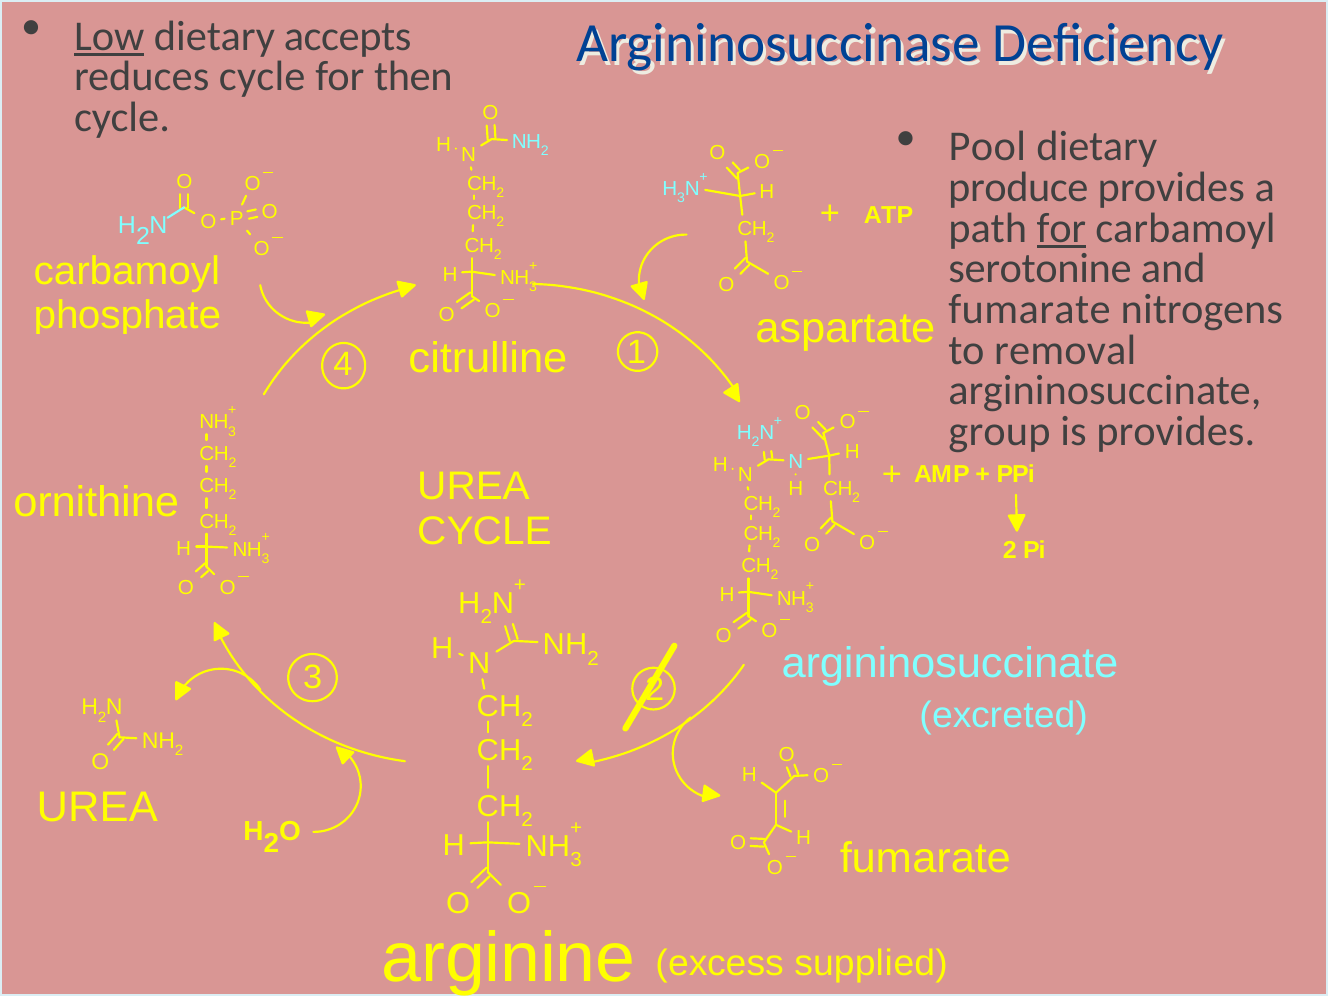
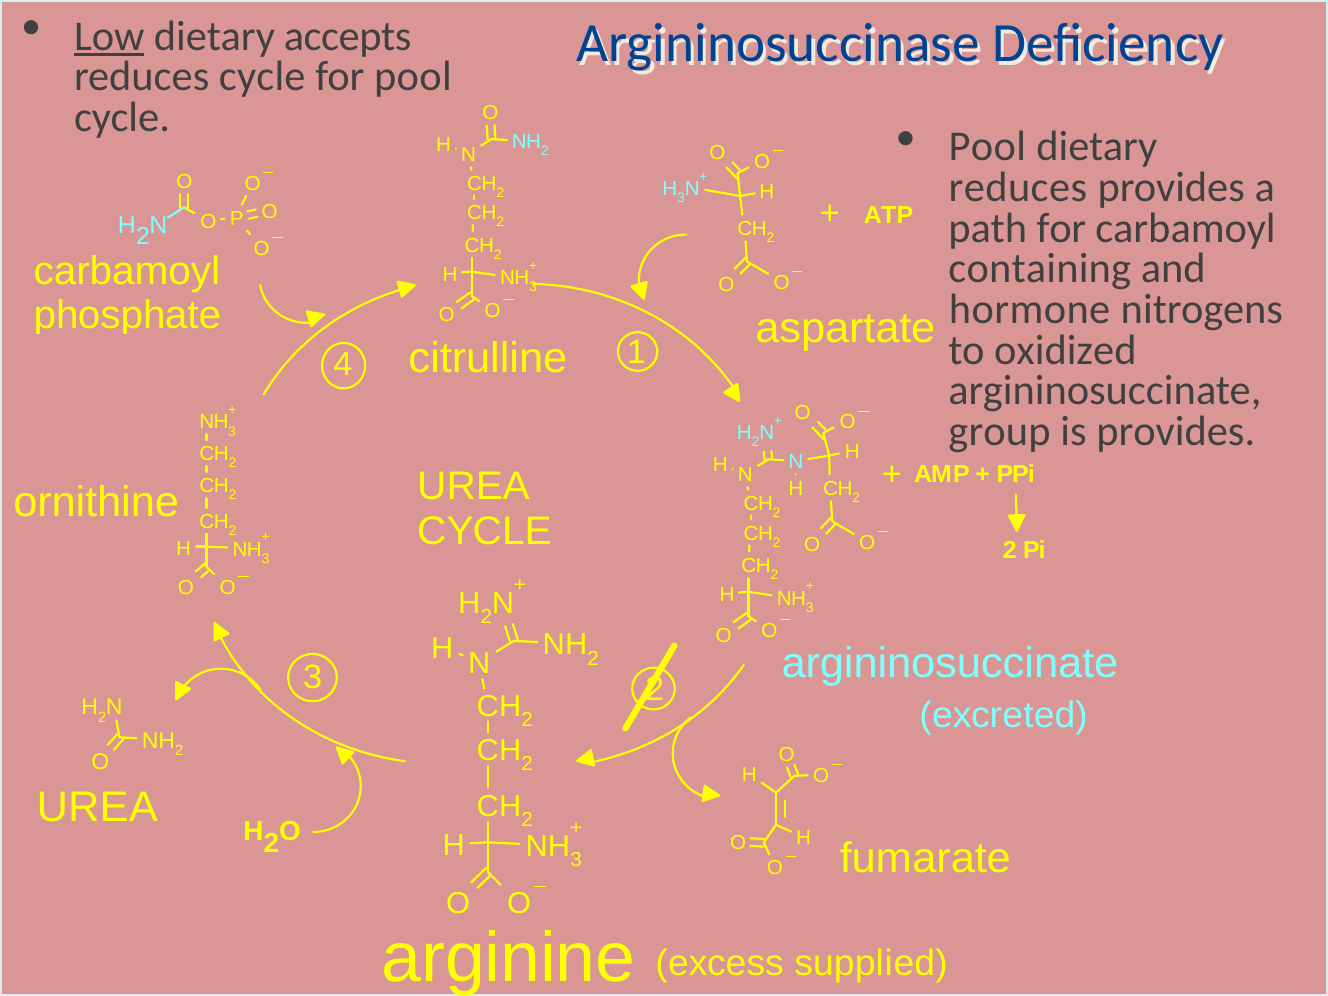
for then: then -> pool (413, 77)
produce: produce -> reduces (1018, 188)
for underline: present -> none (1061, 228)
serotonine: serotonine -> containing (1040, 269)
fumarate: fumarate -> hormone (1030, 310)
removal: removal -> oxidized (1065, 350)
